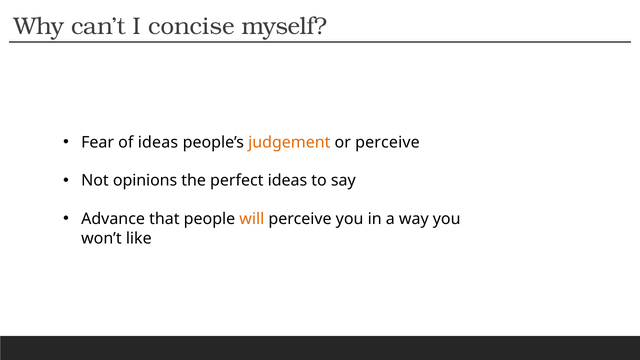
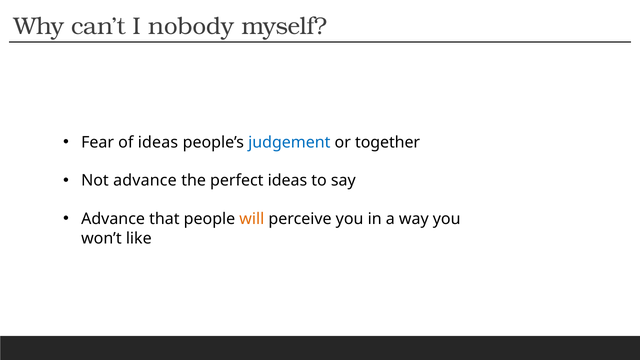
concise: concise -> nobody (191, 26)
judgement colour: orange -> blue (289, 142)
or perceive: perceive -> together (388, 142)
Not opinions: opinions -> advance (145, 181)
